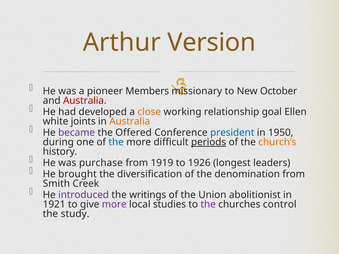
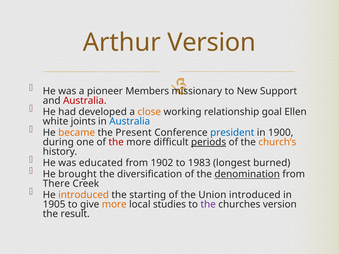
October: October -> Support (279, 91)
Australia colour: orange -> blue (130, 122)
became colour: purple -> orange (77, 133)
Offered: Offered -> Present (134, 133)
1950: 1950 -> 1900 (281, 133)
the colour: blue -> red (116, 142)
purchase: purchase -> educated (101, 163)
1919: 1919 -> 1902 (162, 163)
1926: 1926 -> 1983 (199, 163)
leaders: leaders -> burned (272, 163)
denomination underline: none -> present (247, 174)
Smith: Smith -> There (56, 184)
introduced colour: purple -> orange (84, 195)
writings: writings -> starting (148, 195)
Union abolitionist: abolitionist -> introduced (255, 195)
1921: 1921 -> 1905 (54, 205)
more colour: purple -> orange (114, 205)
churches control: control -> version (280, 205)
study: study -> result (75, 214)
